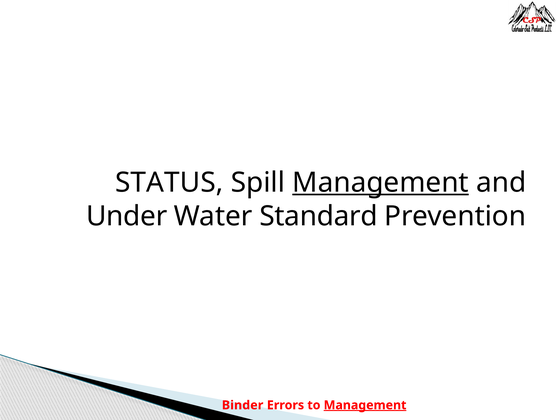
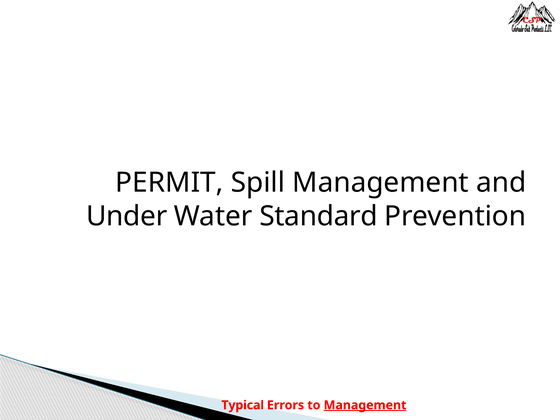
STATUS: STATUS -> PERMIT (169, 183)
Management underline: present -> none (381, 183)
Binder: Binder -> Typical (243, 405)
